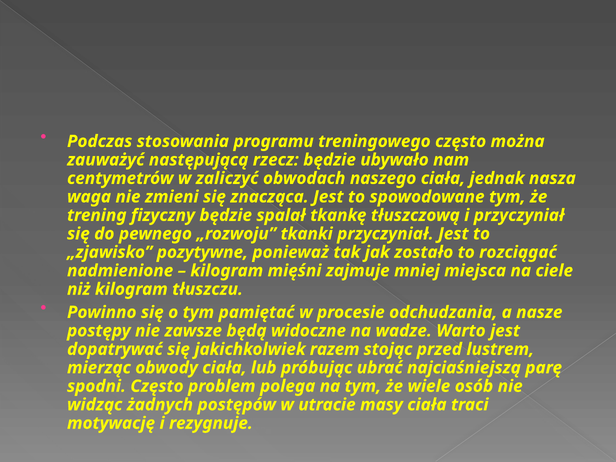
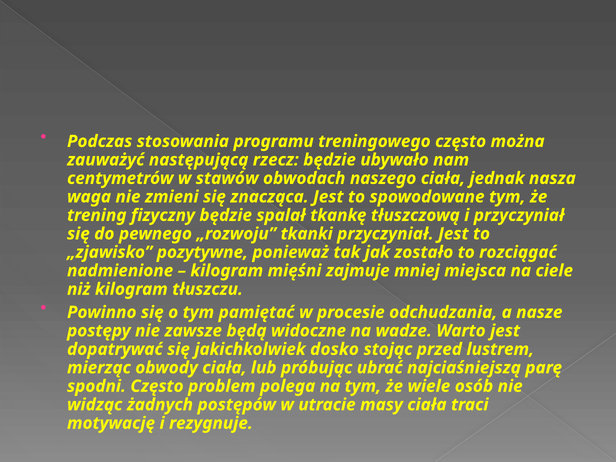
zaliczyć: zaliczyć -> stawów (227, 178)
razem: razem -> dosko (335, 349)
